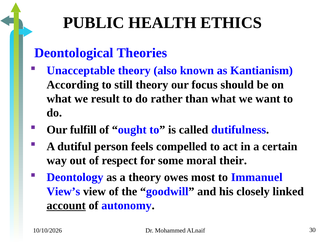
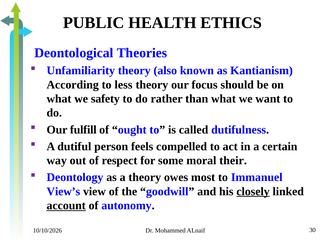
Unacceptable: Unacceptable -> Unfamiliarity (81, 70)
still: still -> less (123, 85)
result: result -> safety (105, 99)
closely underline: none -> present (253, 191)
